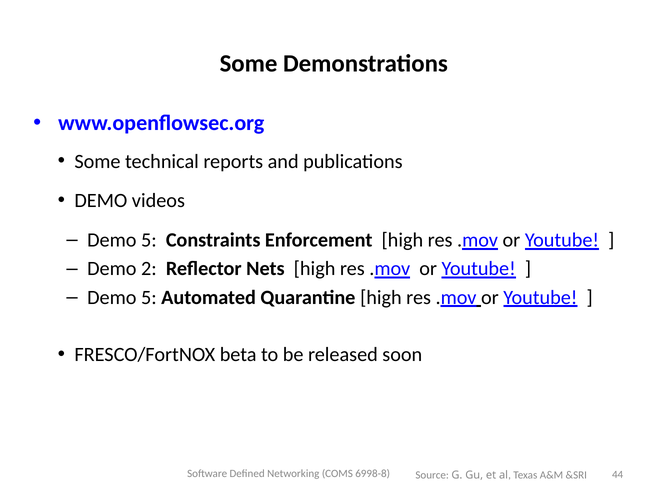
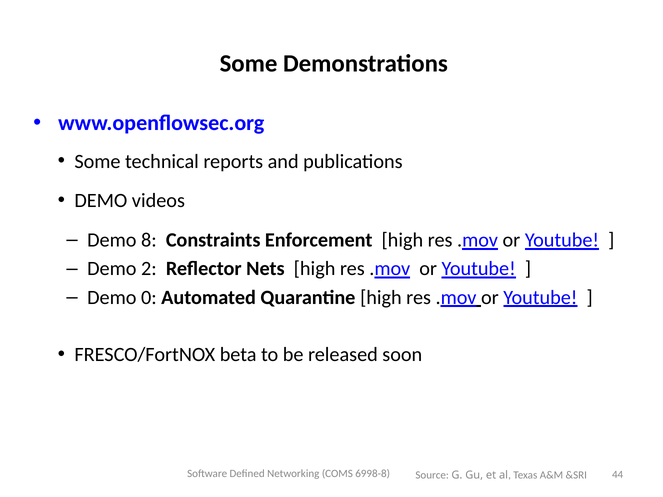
5: 5 -> 8 (149, 240)
5: 5 -> 0 (149, 298)
